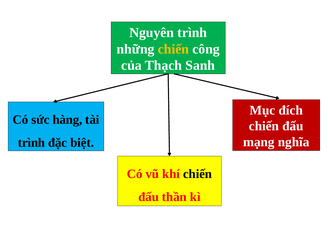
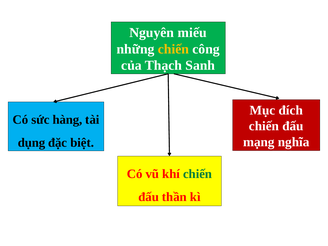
Nguyên trình: trình -> miếu (192, 33)
trình: trình -> dụng (32, 143)
chiến colour: black -> green (198, 174)
